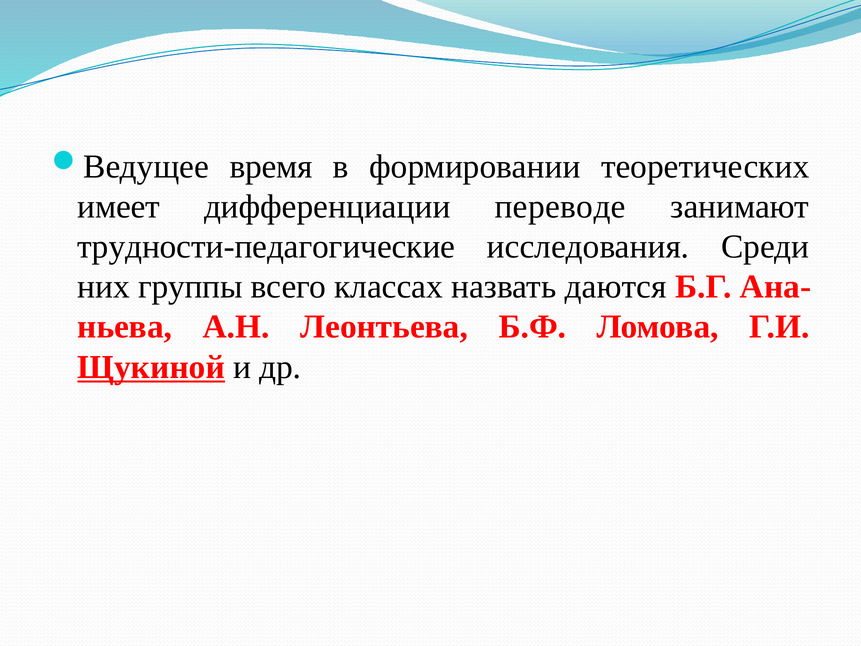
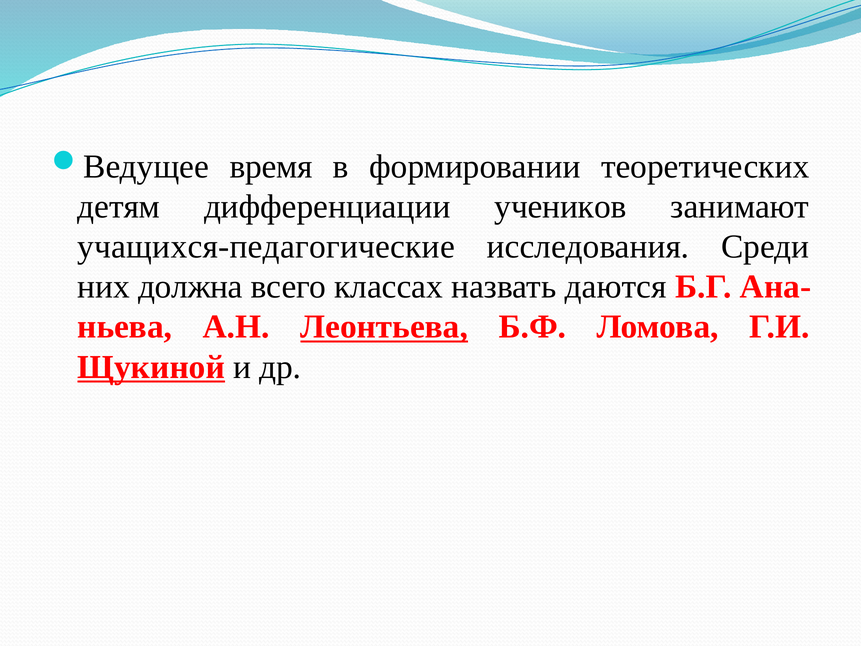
имеет: имеет -> детям (119, 207)
переводе: переводе -> учеников (560, 207)
трудности-педагогические: трудности-педагогические -> учащихся-педагогические (266, 247)
группы: группы -> должна (190, 287)
Леонтьева underline: none -> present (384, 327)
